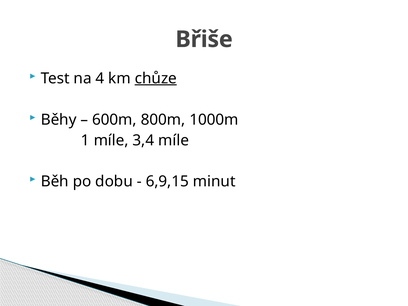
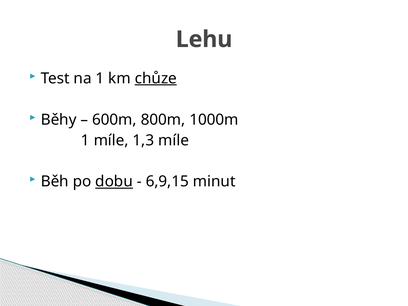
Břiše: Břiše -> Lehu (204, 39)
na 4: 4 -> 1 (100, 78)
3,4: 3,4 -> 1,3 (143, 140)
dobu underline: none -> present (114, 182)
